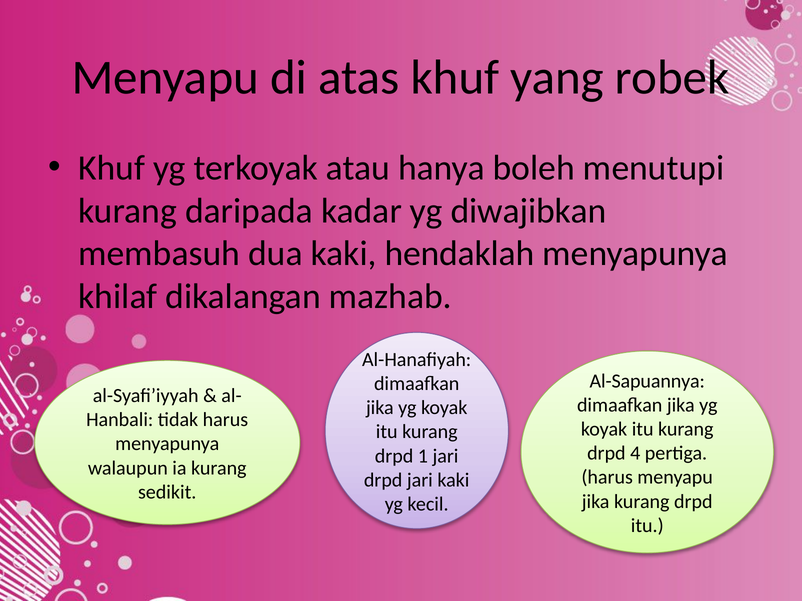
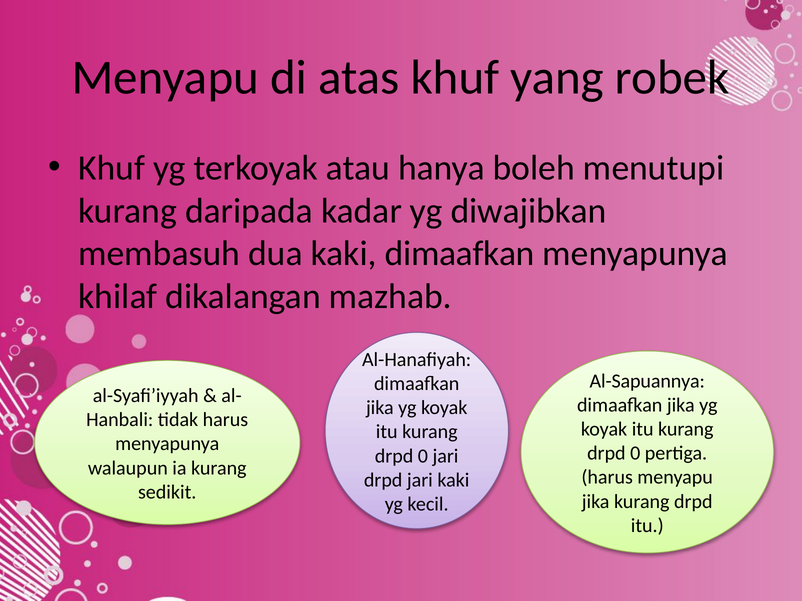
kaki hendaklah: hendaklah -> dimaafkan (460, 254)
4: 4 -> 0 (635, 454)
1: 1 -> 0 (423, 456)
